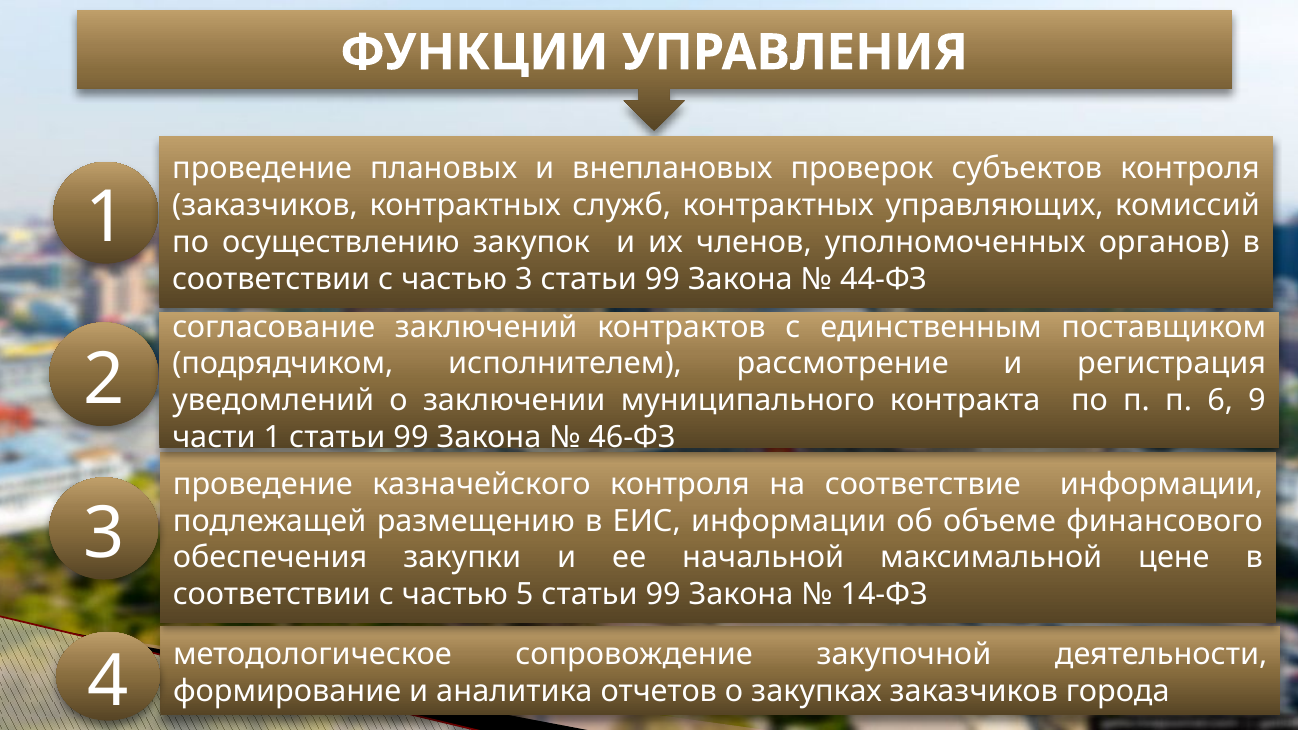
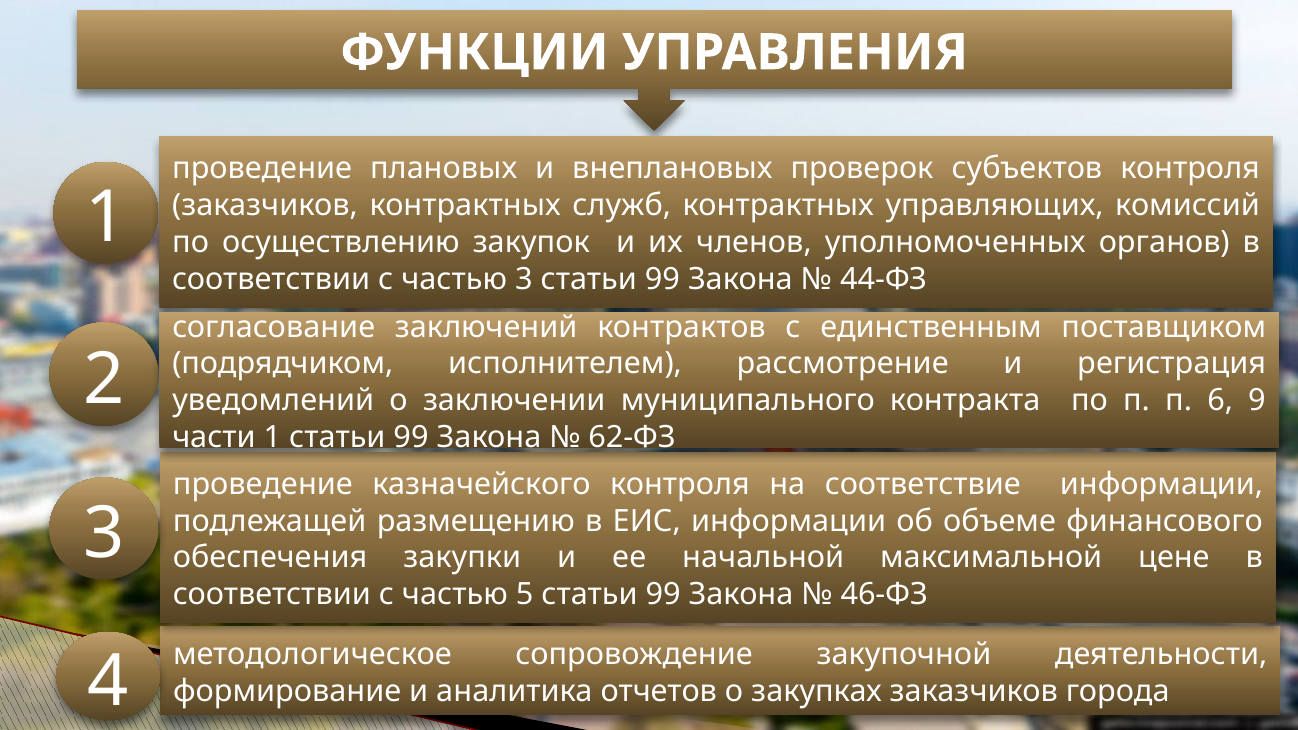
46-ФЗ: 46-ФЗ -> 62-ФЗ (632, 438)
14-ФЗ: 14-ФЗ -> 46-ФЗ (884, 595)
